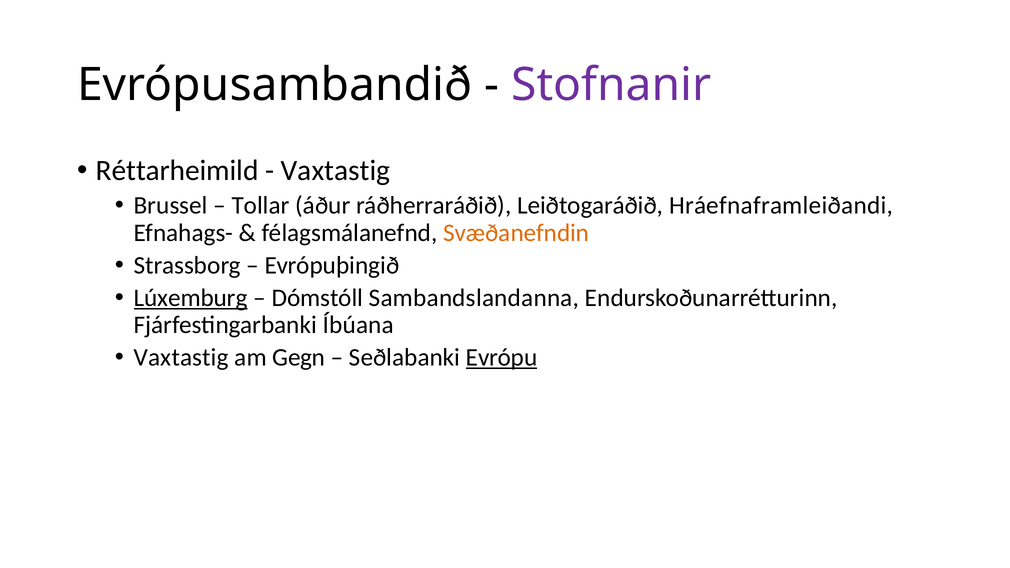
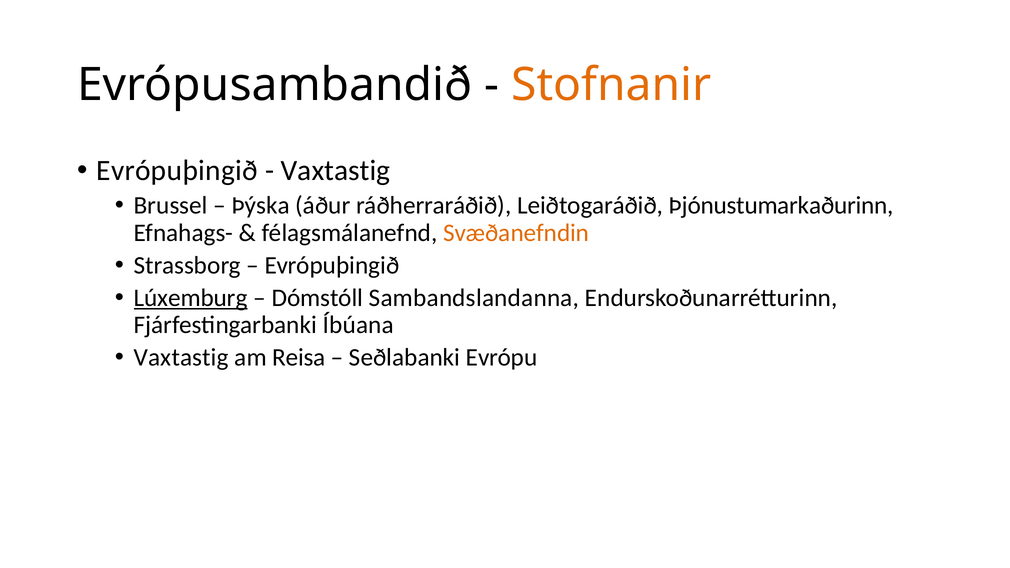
Stofnanir colour: purple -> orange (611, 85)
Réttarheimild: Réttarheimild -> Evrópuþingið (177, 171)
Tollar: Tollar -> Þýska (261, 206)
Hráefnaframleiðandi: Hráefnaframleiðandi -> Þjónustumarkaðurinn (781, 206)
Gegn: Gegn -> Reisa (299, 358)
Evrópu underline: present -> none (502, 358)
